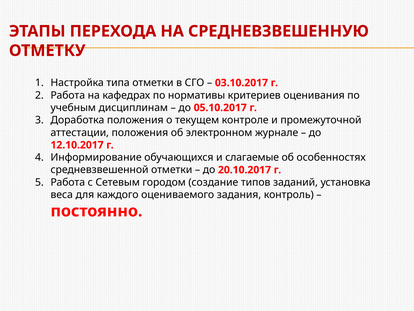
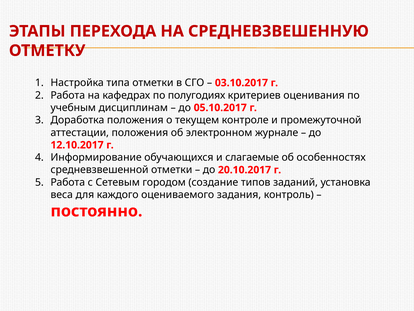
нормативы: нормативы -> полугодиях (197, 95)
